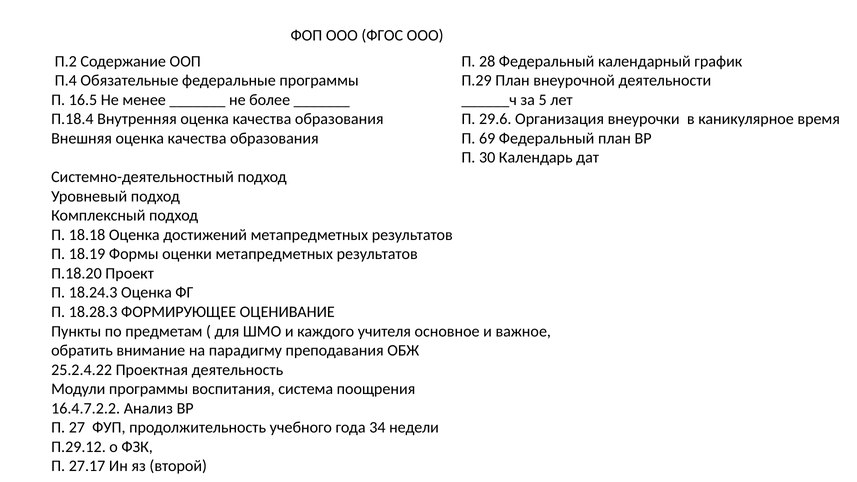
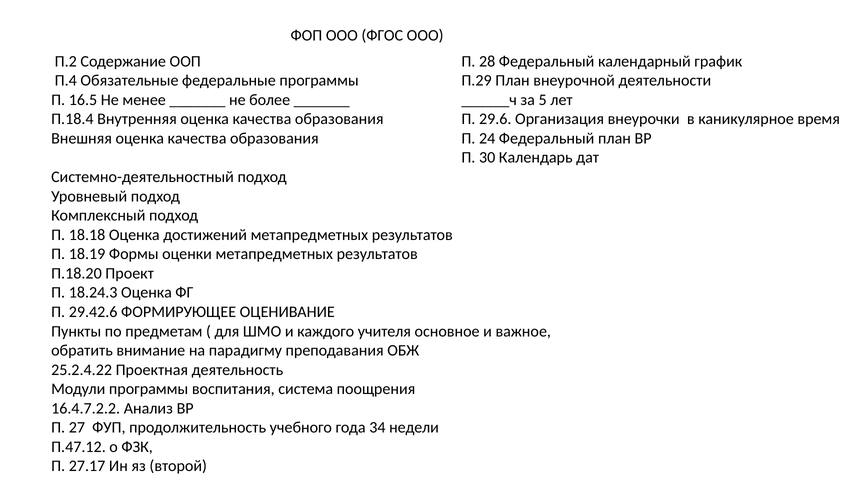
69: 69 -> 24 (487, 138)
18.28.3: 18.28.3 -> 29.42.6 (93, 312)
П.29.12: П.29.12 -> П.47.12 (78, 447)
